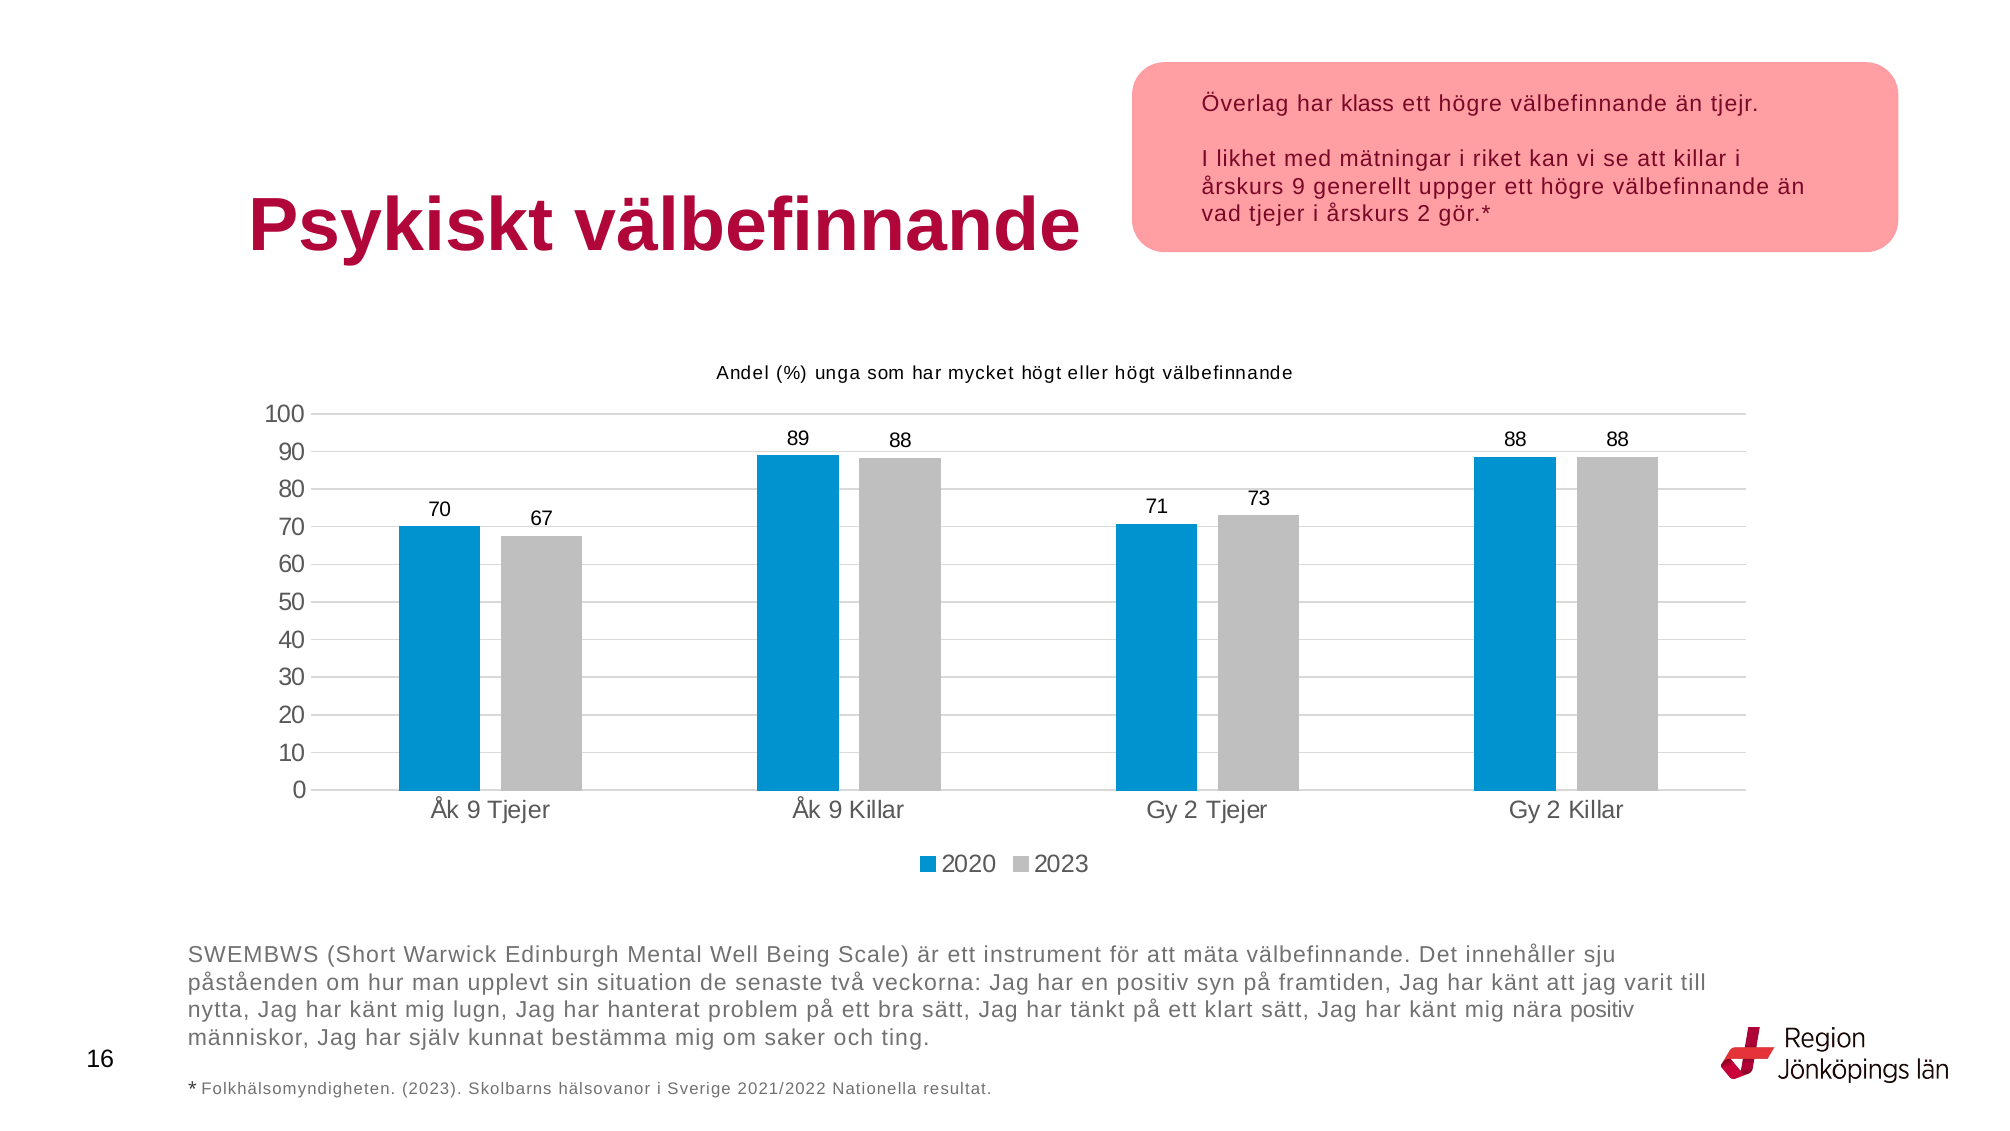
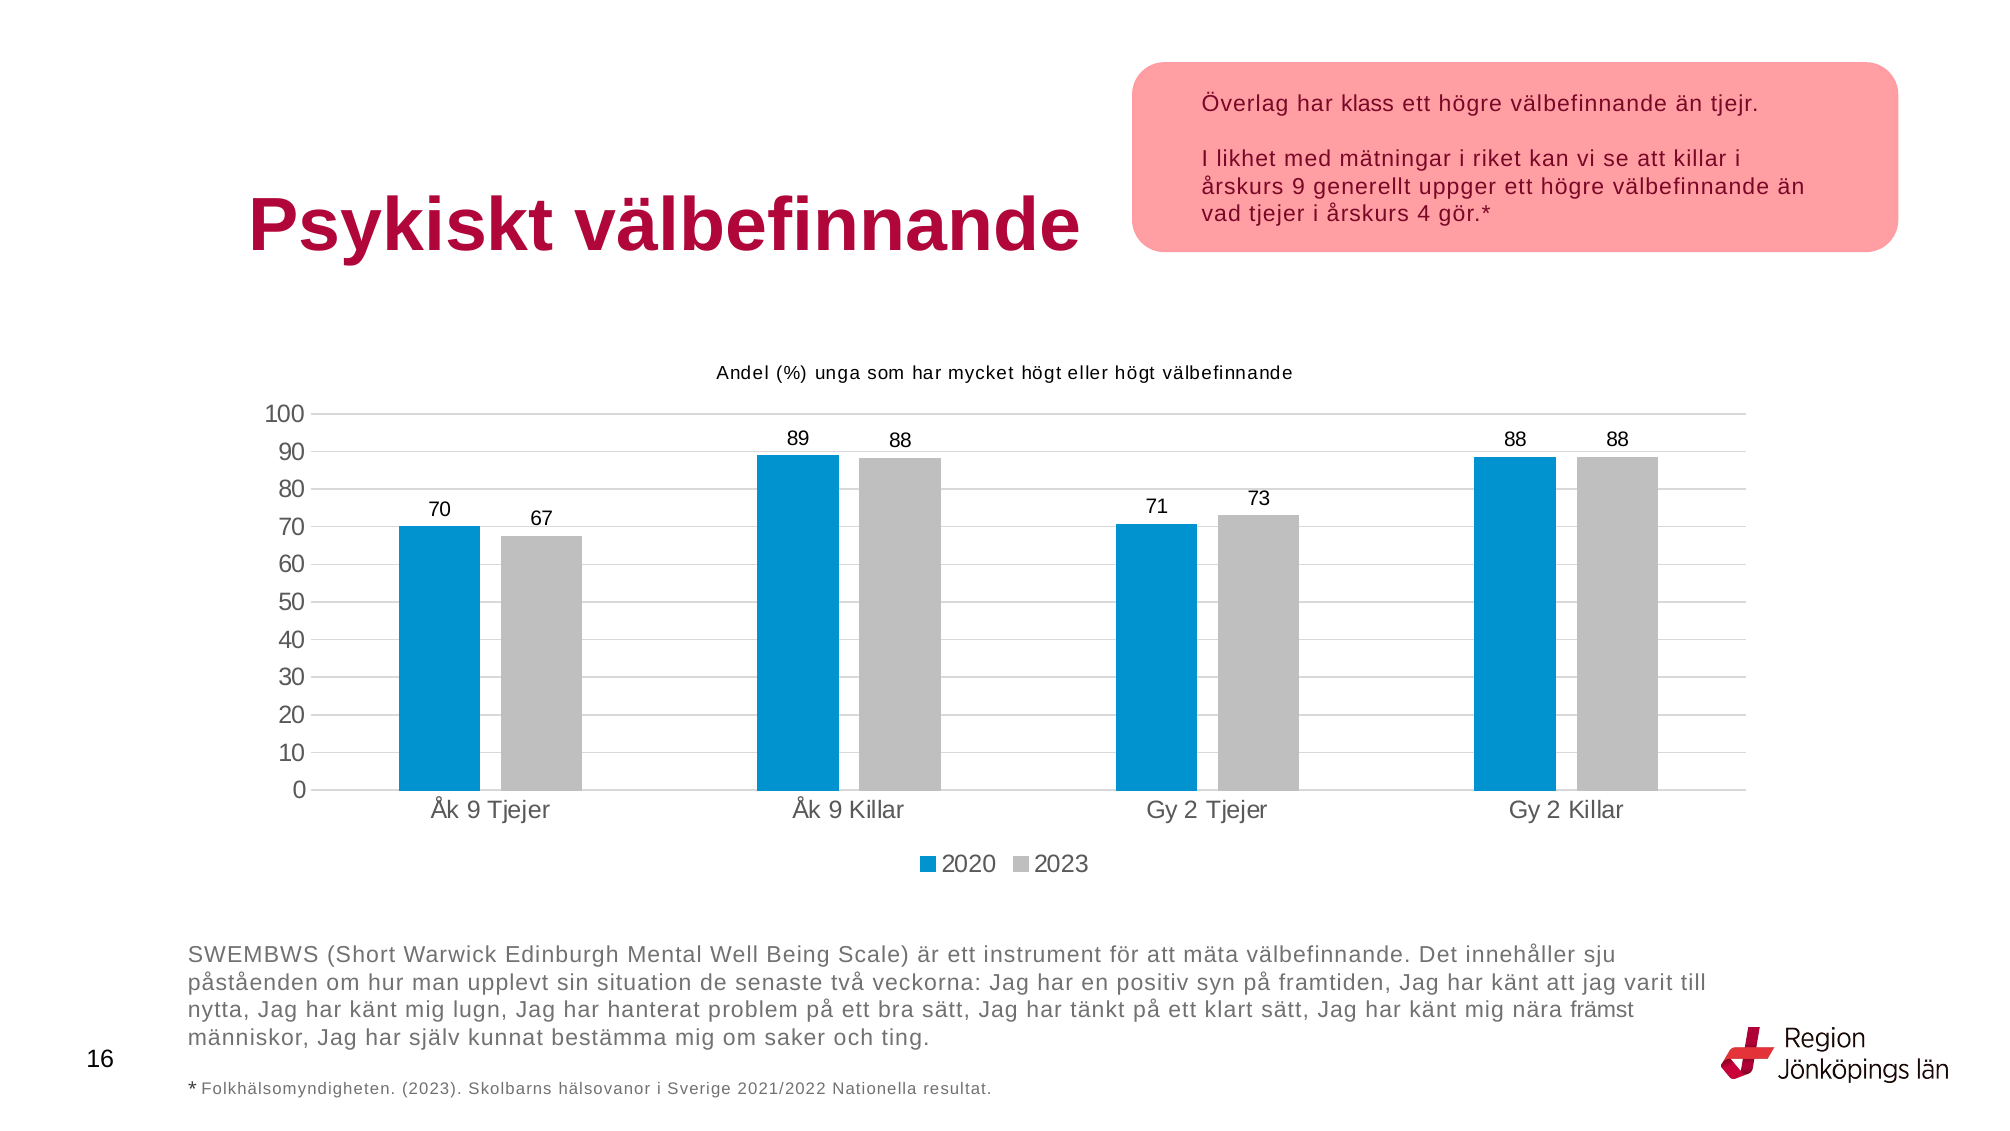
årskurs 2: 2 -> 4 (1424, 214)
nära positiv: positiv -> främst (1602, 1010)
